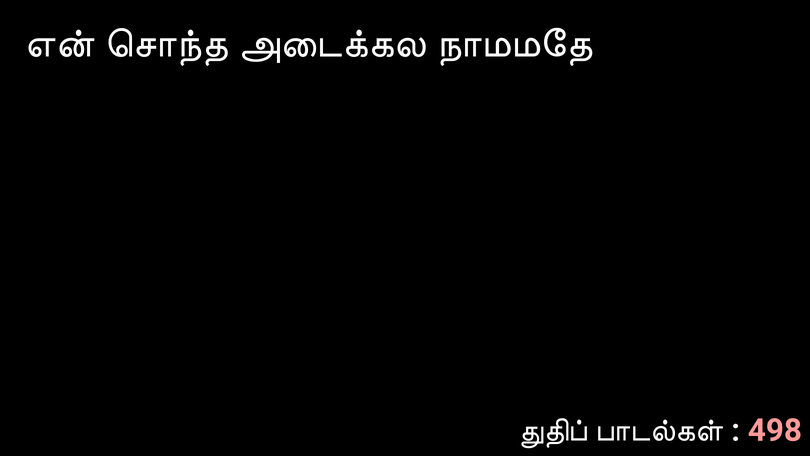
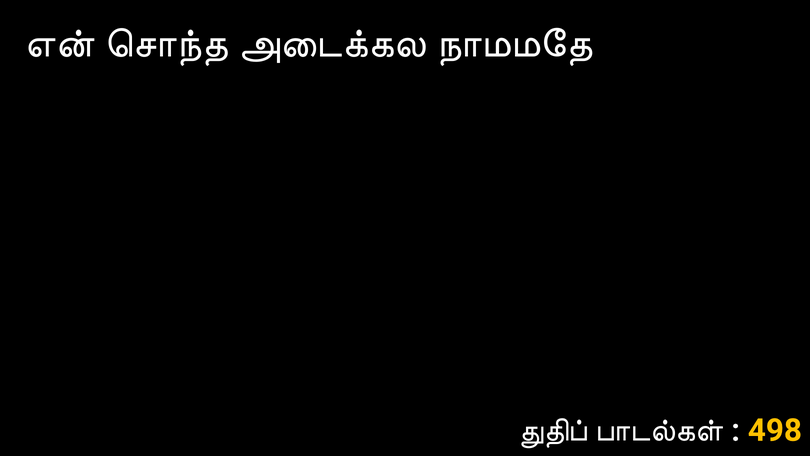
498 colour: pink -> yellow (775, 430)
